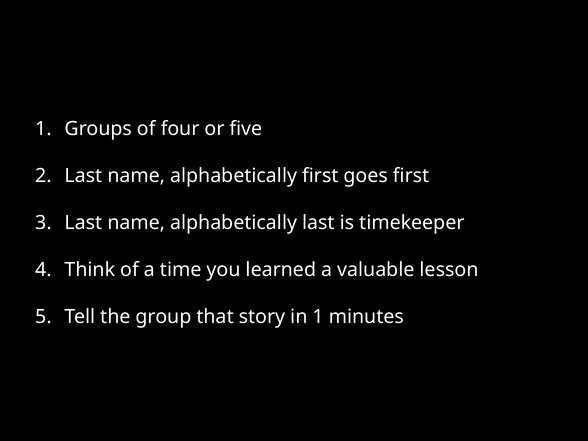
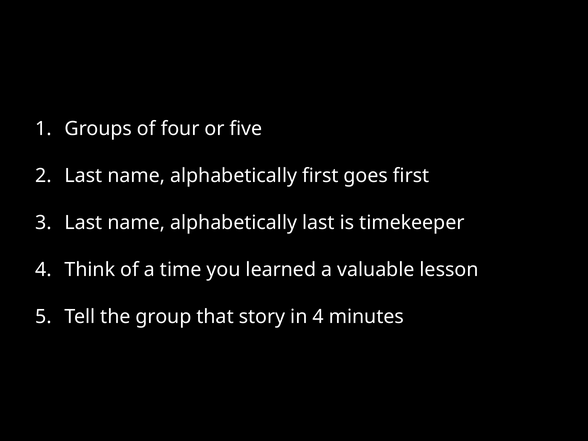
in 1: 1 -> 4 (318, 317)
